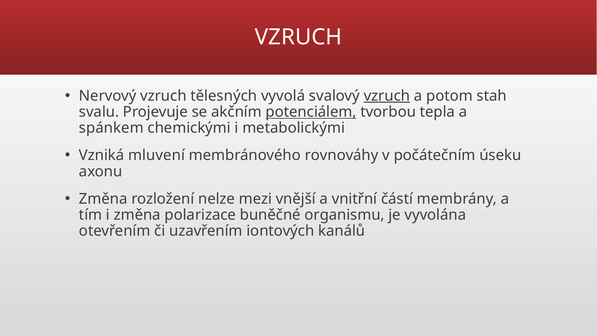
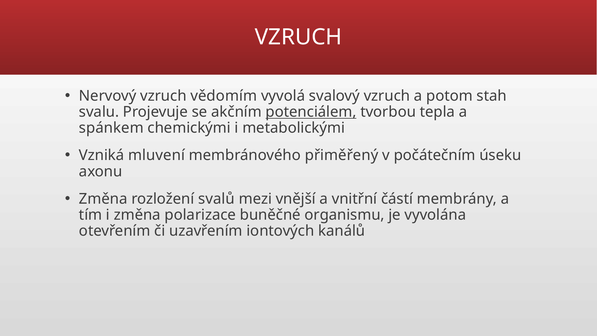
tělesných: tělesných -> vědomím (224, 96)
vzruch underline: present -> none (387, 96)
rovnováhy: rovnováhy -> přiměřený (342, 155)
nelze: nelze -> svalů (216, 199)
